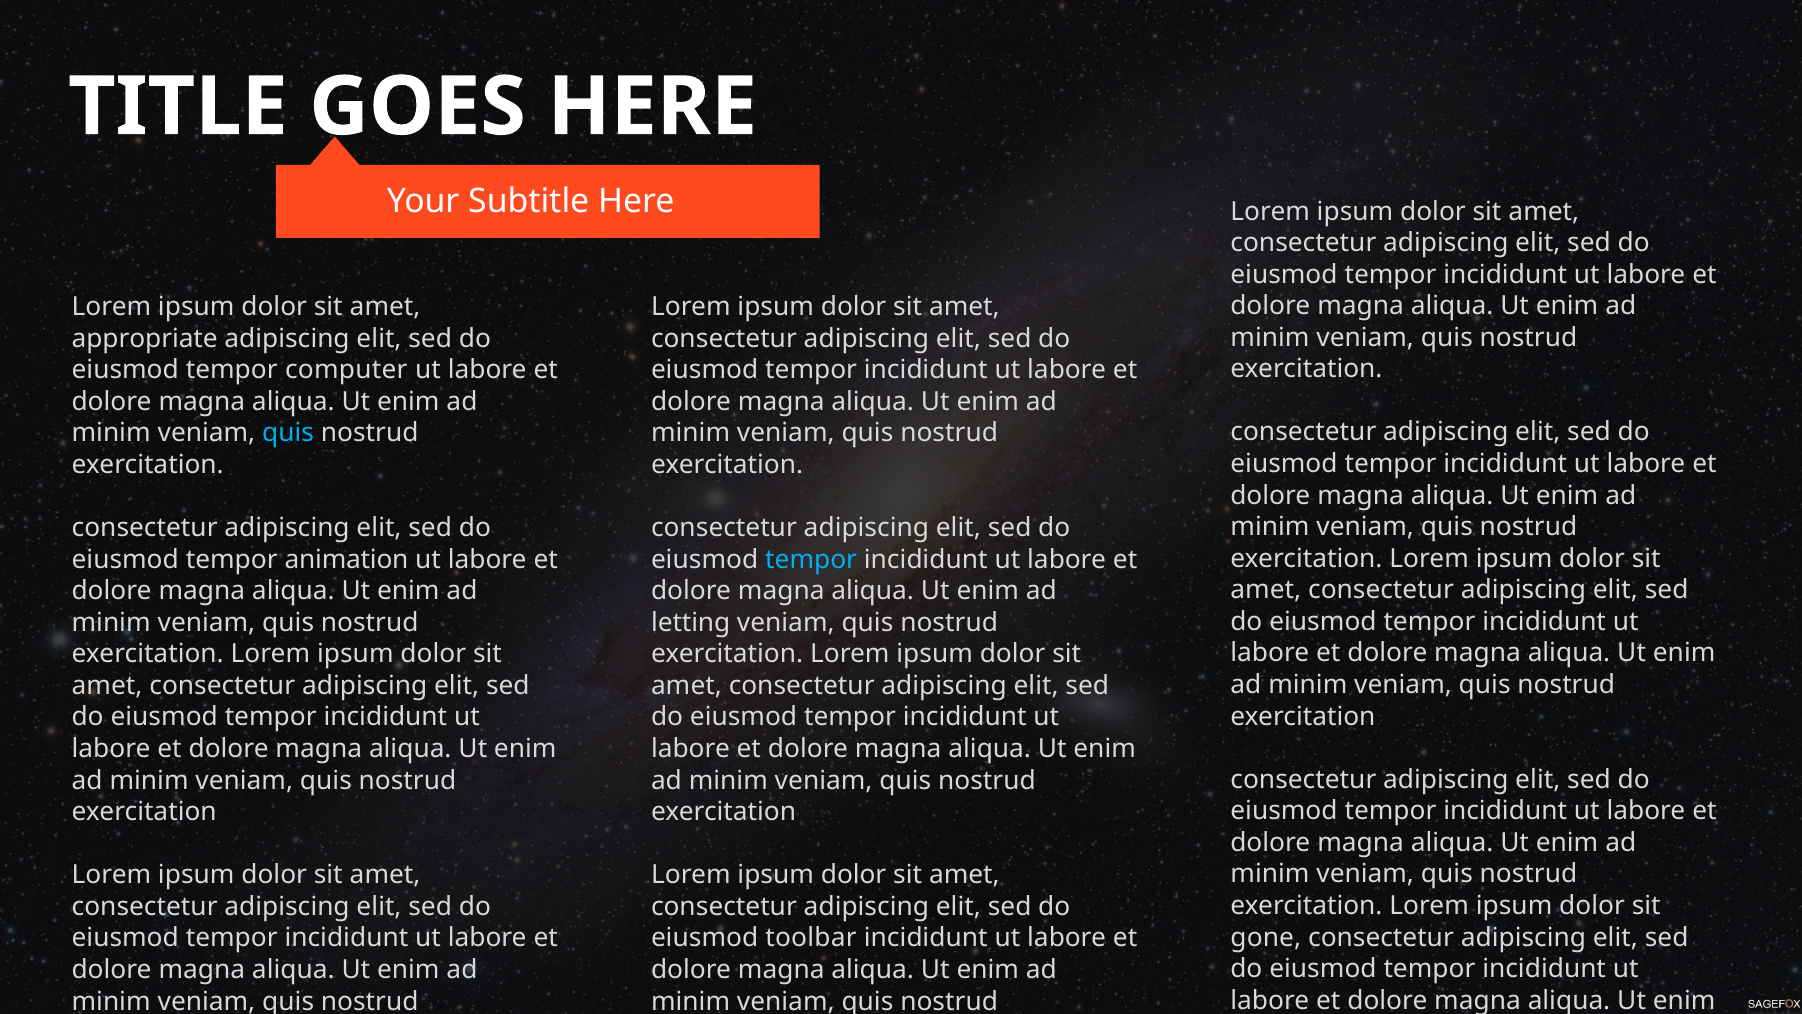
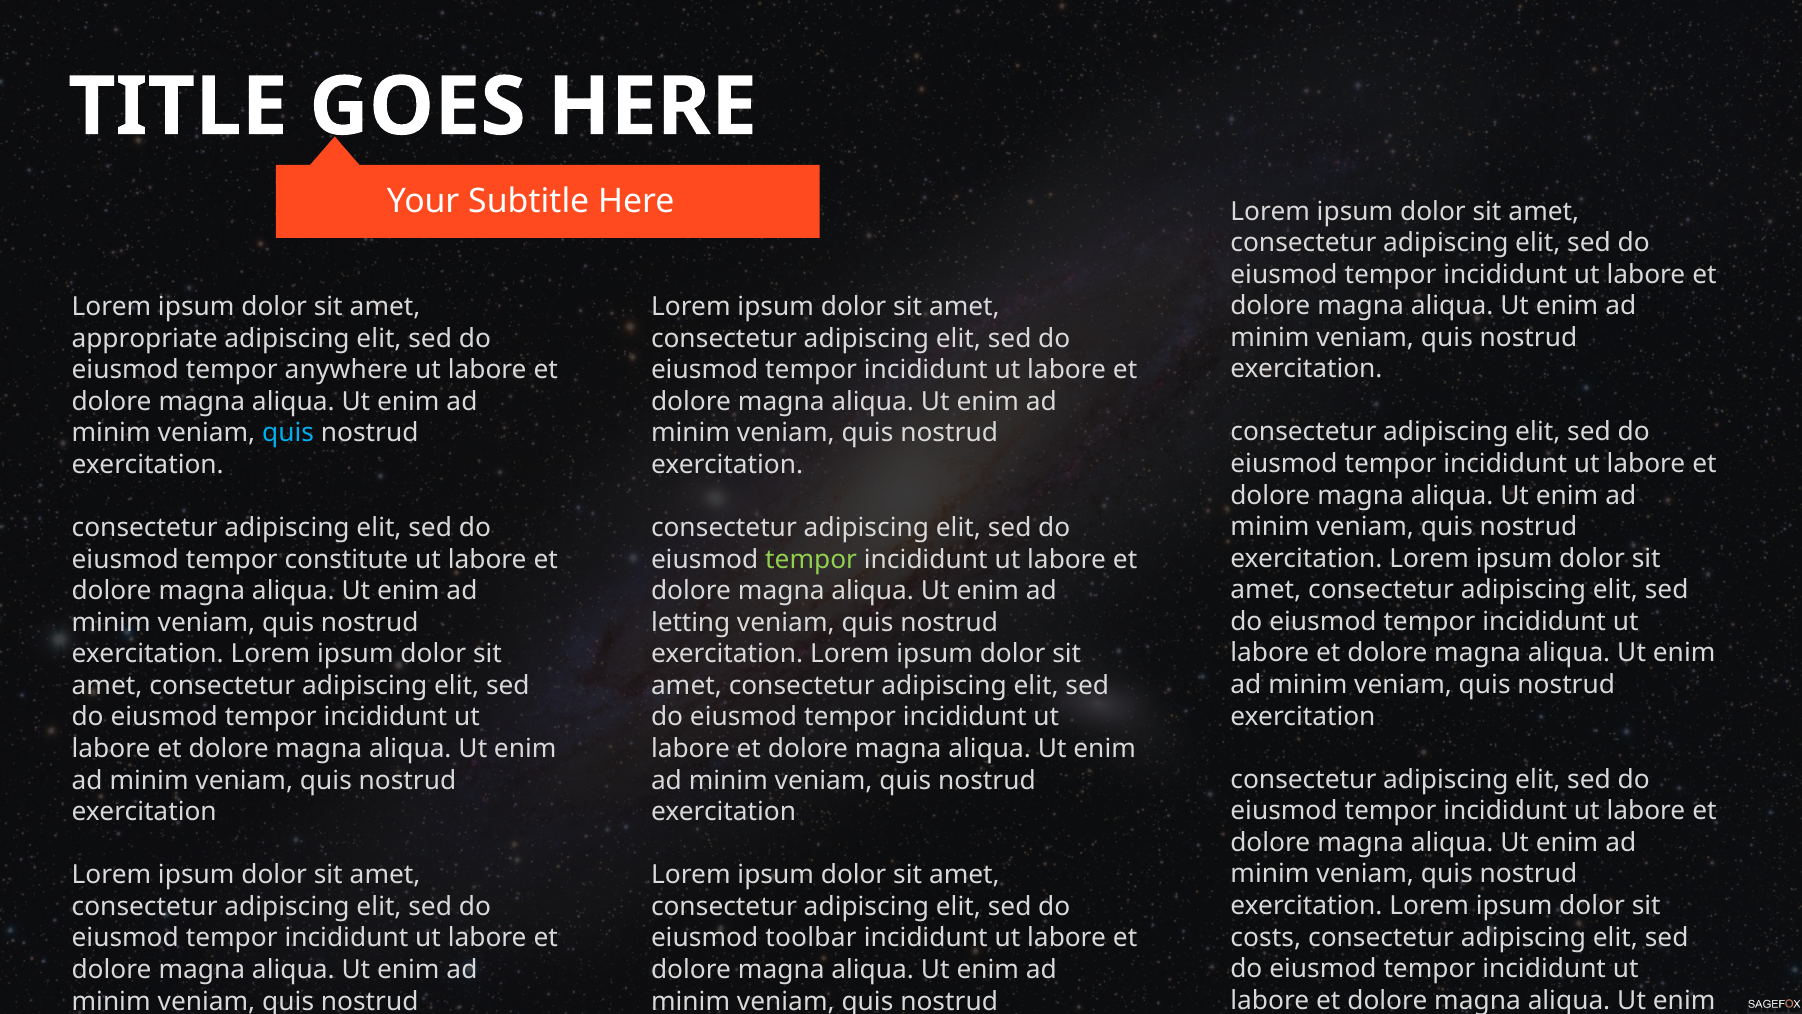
computer: computer -> anywhere (346, 370)
animation: animation -> constitute (346, 559)
tempor colour: light blue -> light green (811, 559)
gone: gone -> costs (1266, 937)
